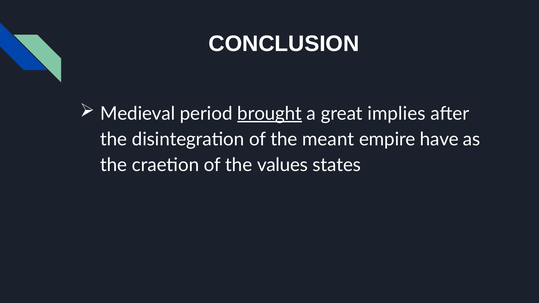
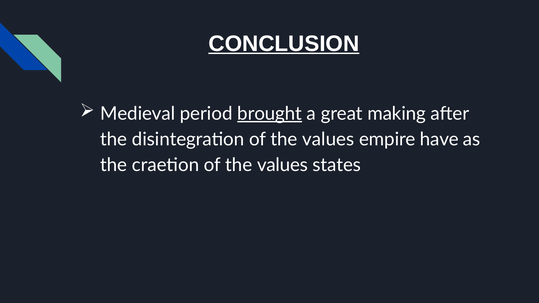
CONCLUSION underline: none -> present (284, 44)
implies: implies -> making (397, 114)
disintegration of the meant: meant -> values (328, 139)
